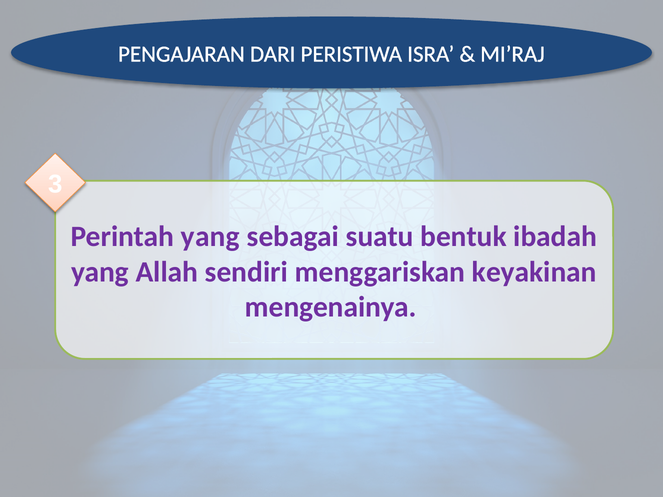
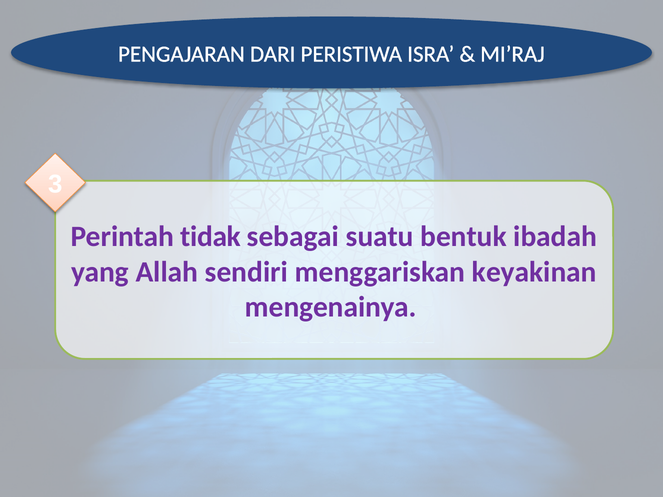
Perintah yang: yang -> tidak (211, 237)
